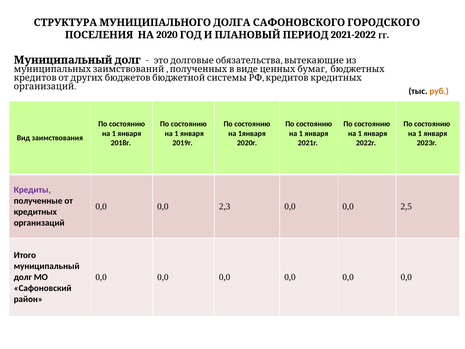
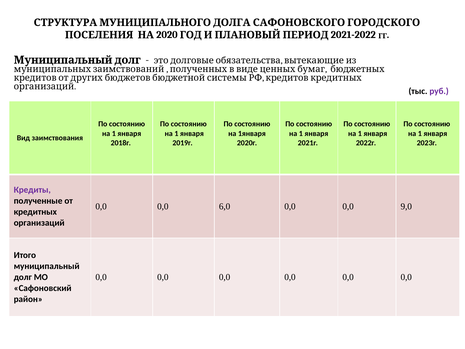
руб colour: orange -> purple (439, 91)
2,3: 2,3 -> 6,0 (225, 206)
2,5: 2,5 -> 9,0 (406, 206)
